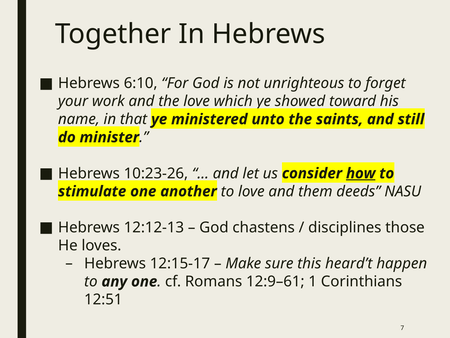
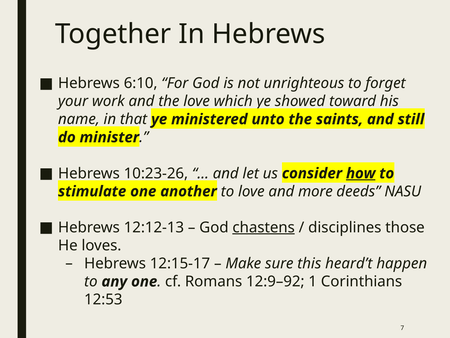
them: them -> more (315, 191)
chastens underline: none -> present (264, 227)
12:9–61: 12:9–61 -> 12:9–92 (275, 281)
12:51: 12:51 -> 12:53 (103, 299)
